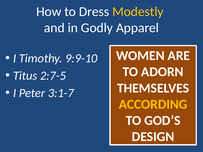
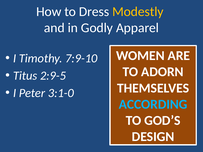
9:9-10: 9:9-10 -> 7:9-10 (81, 58)
2:7-5: 2:7-5 -> 2:9-5 (53, 76)
3:1-7: 3:1-7 -> 3:1-0 (61, 93)
ACCORDING colour: yellow -> light blue (153, 104)
